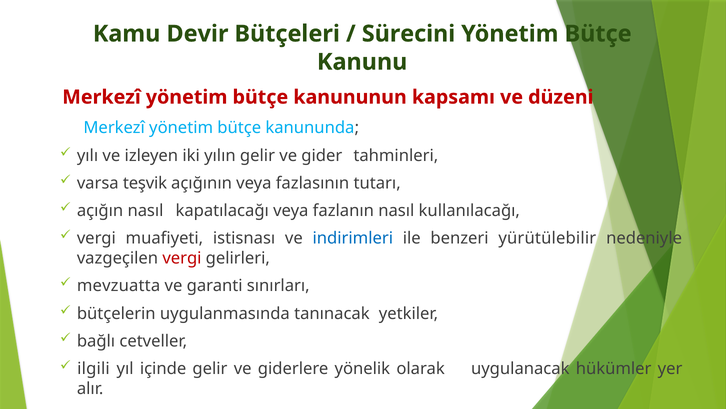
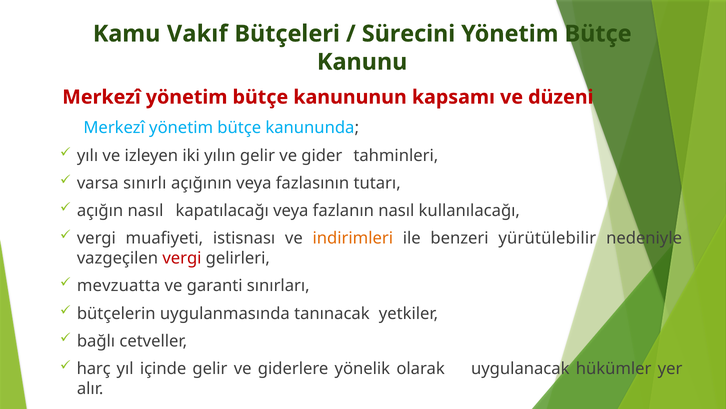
Devir: Devir -> Vakıf (197, 34)
teşvik: teşvik -> sınırlı (145, 183)
indirimleri colour: blue -> orange (353, 238)
ilgili: ilgili -> harç (94, 368)
